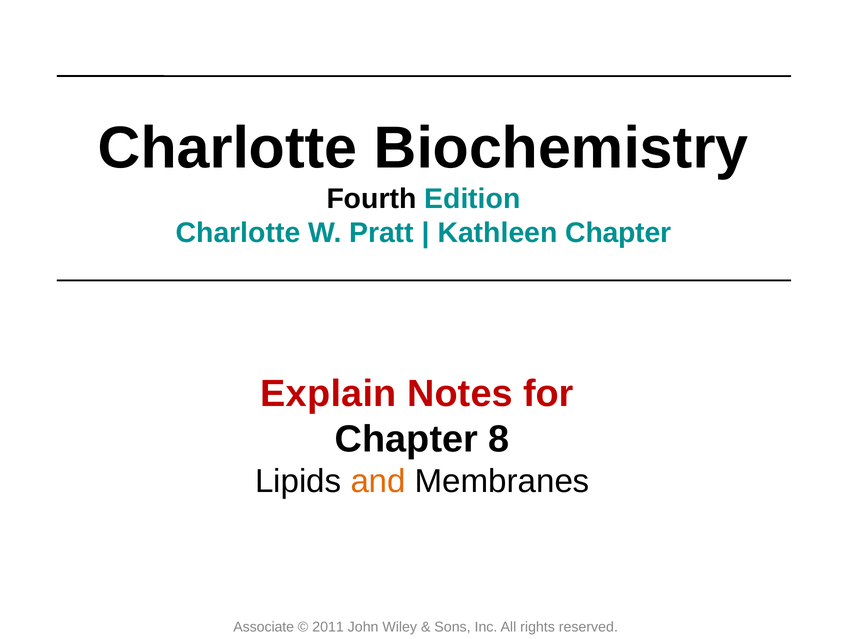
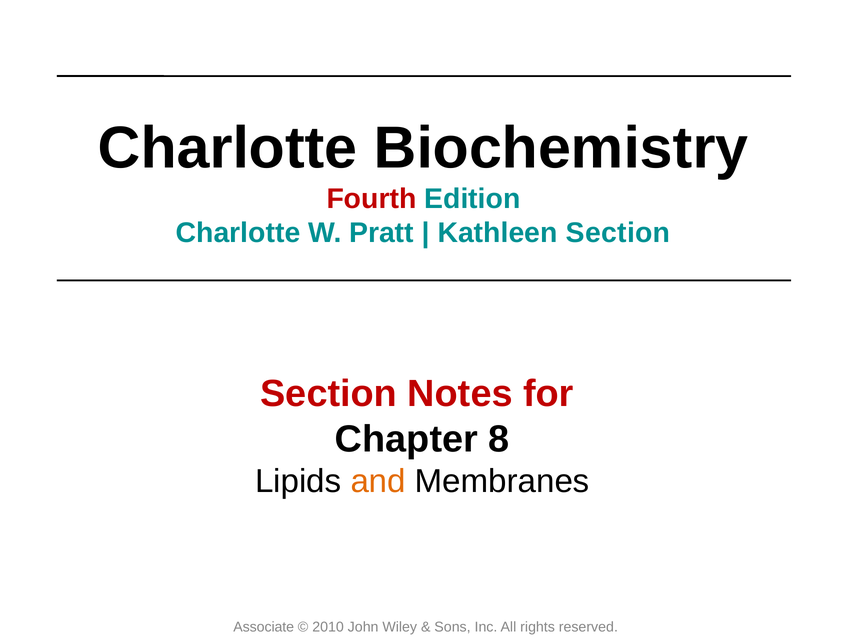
Fourth colour: black -> red (371, 199)
Kathleen Chapter: Chapter -> Section (618, 233)
Explain: Explain -> Section (329, 394)
2011: 2011 -> 2010 (328, 627)
